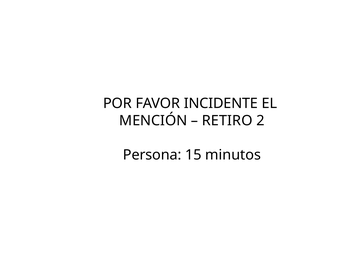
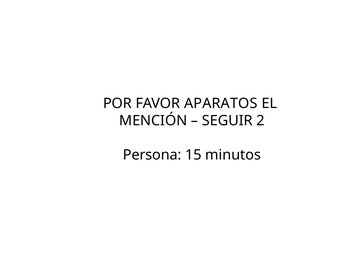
INCIDENTE: INCIDENTE -> APARATOS (221, 104)
RETIRO: RETIRO -> SEGUIR (227, 121)
